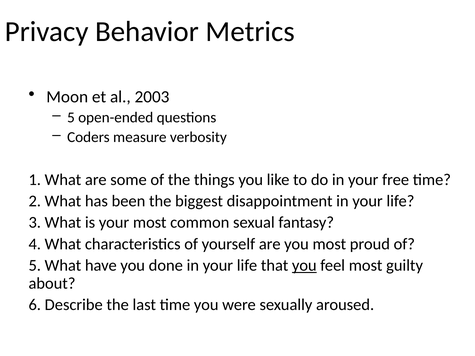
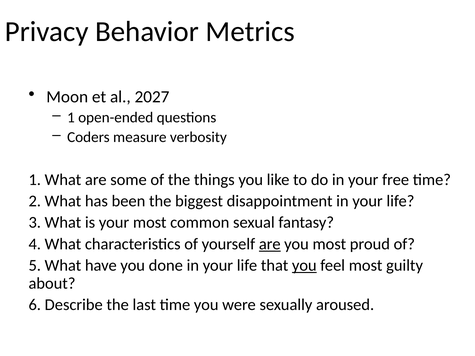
2003: 2003 -> 2027 (152, 97)
5: 5 -> 1 (71, 118)
are underline: none -> present (270, 244)
